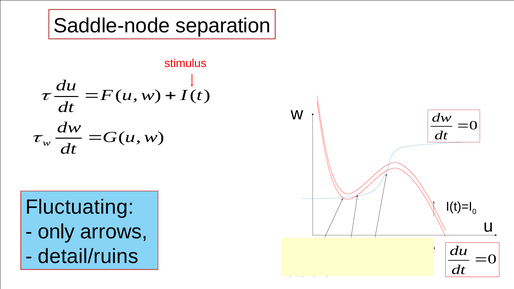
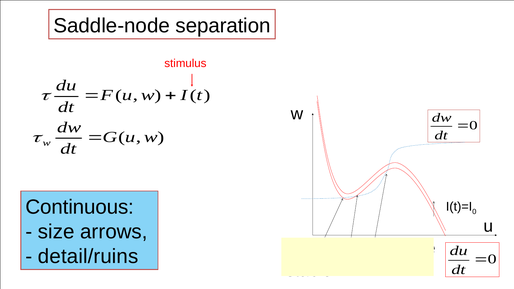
Fluctuating: Fluctuating -> Continuous (80, 207)
only: only -> size (56, 232)
